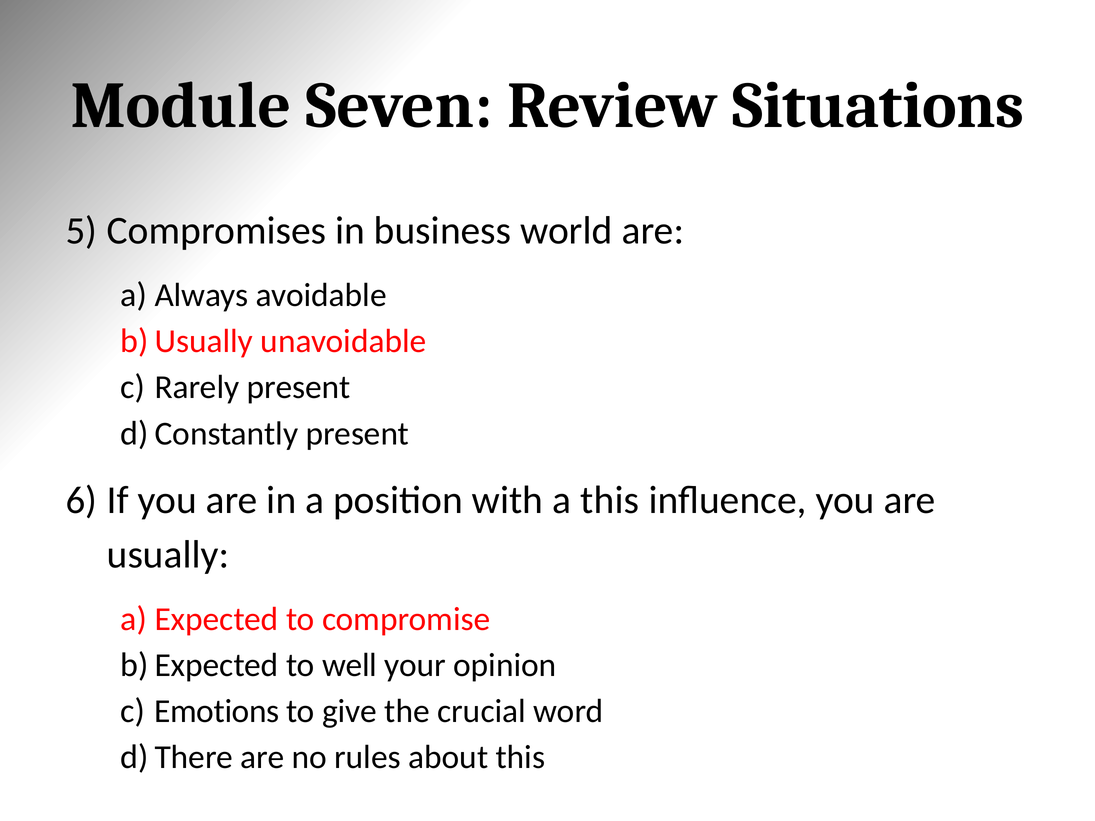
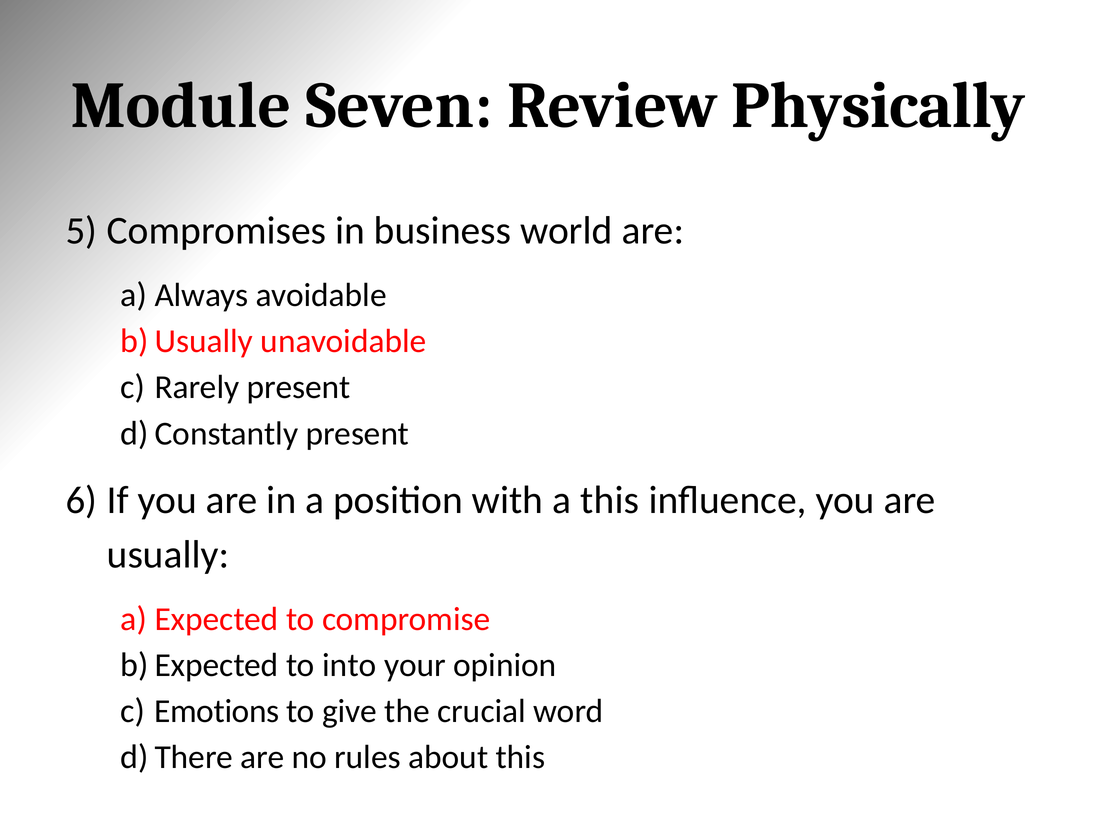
Situations: Situations -> Physically (878, 106)
well: well -> into (349, 665)
